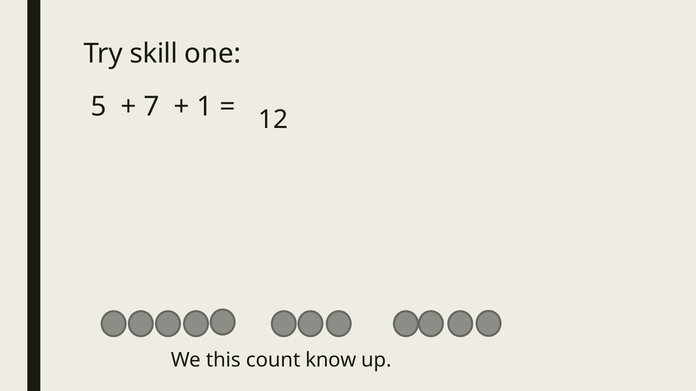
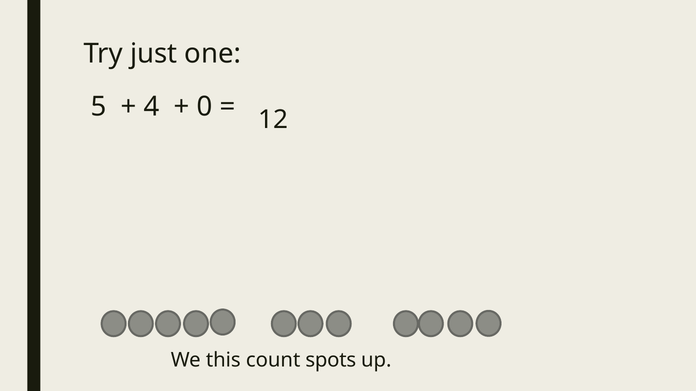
skill: skill -> just (154, 54)
7: 7 -> 4 (152, 107)
1: 1 -> 0 (205, 107)
know: know -> spots (331, 361)
